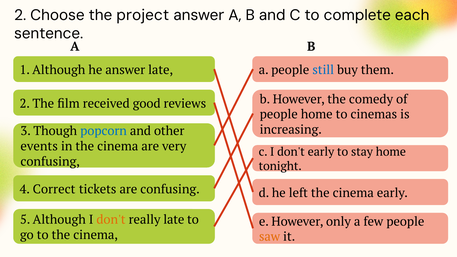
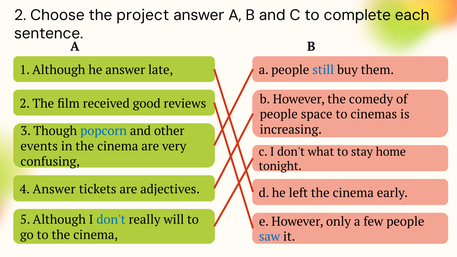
people home: home -> space (317, 114)
don't early: early -> what (321, 152)
4 Correct: Correct -> Answer (54, 189)
are confusing: confusing -> adjectives (170, 189)
don't colour: orange -> blue (111, 220)
really late: late -> will (174, 220)
saw colour: orange -> blue (269, 237)
